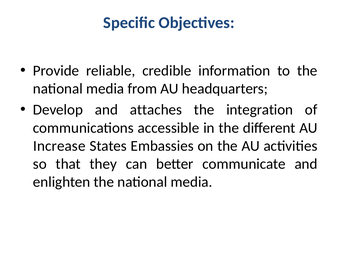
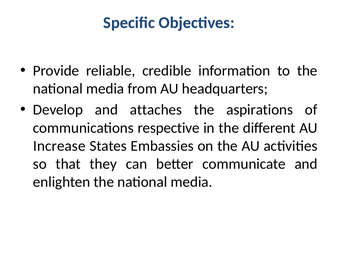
integration: integration -> aspirations (260, 110)
accessible: accessible -> respective (169, 128)
